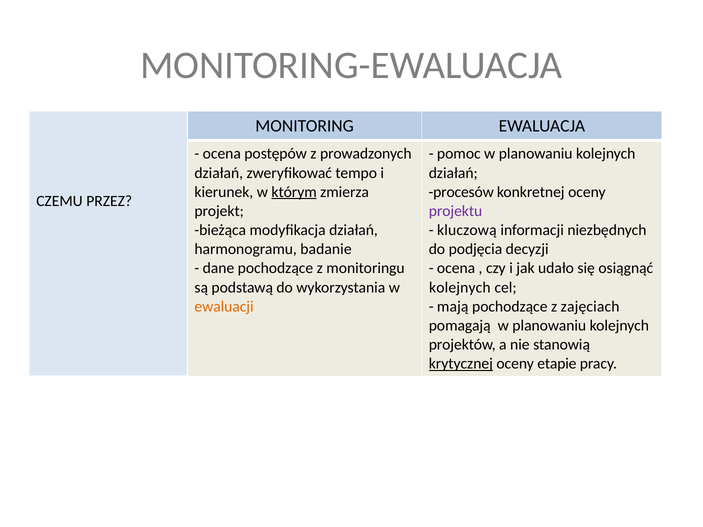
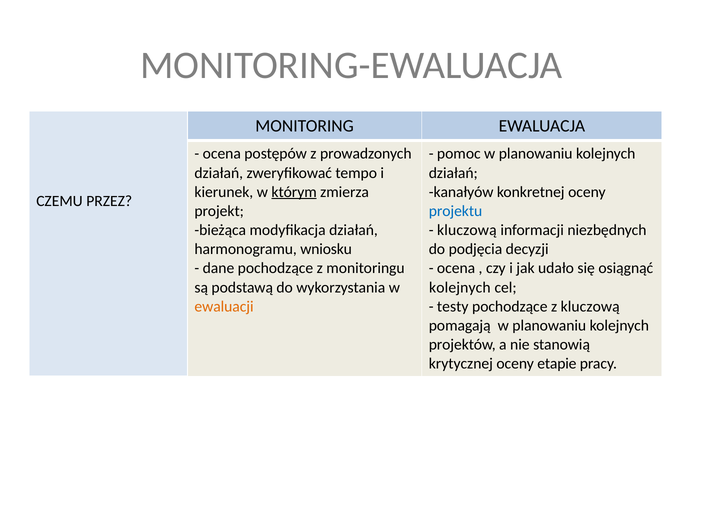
procesów: procesów -> kanałyów (461, 192)
projektu colour: purple -> blue (456, 211)
badanie: badanie -> wniosku (326, 249)
mają: mają -> testy (453, 307)
z zajęciach: zajęciach -> kluczową (590, 307)
krytycznej underline: present -> none (461, 364)
